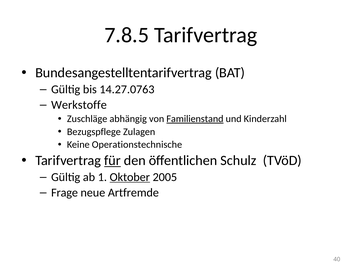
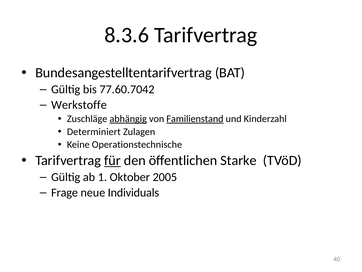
7.8.5: 7.8.5 -> 8.3.6 (127, 35)
14.27.0763: 14.27.0763 -> 77.60.7042 (127, 89)
abhängig underline: none -> present (128, 119)
Bezugspflege: Bezugspflege -> Determiniert (94, 131)
Schulz: Schulz -> Starke (238, 160)
Oktober underline: present -> none (130, 177)
Artfremde: Artfremde -> Individuals (133, 192)
